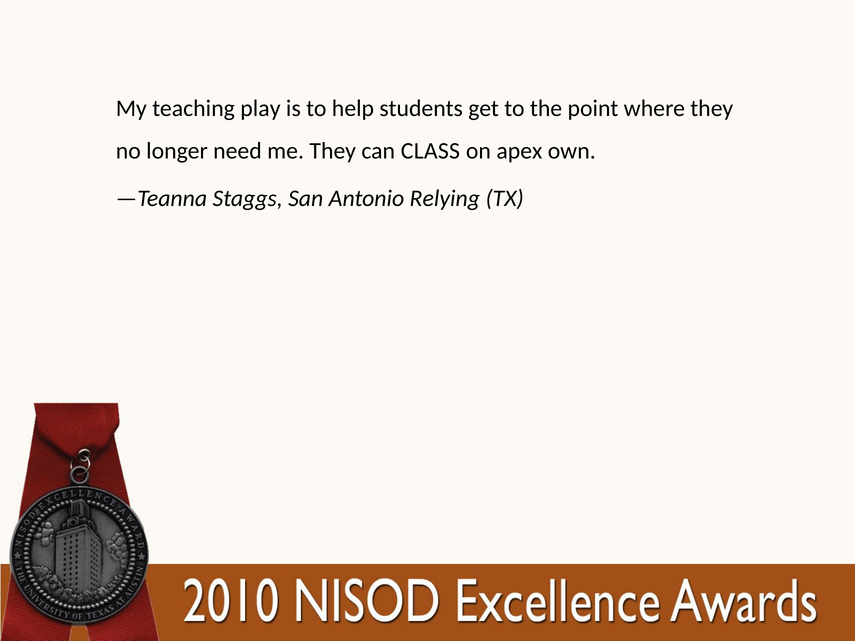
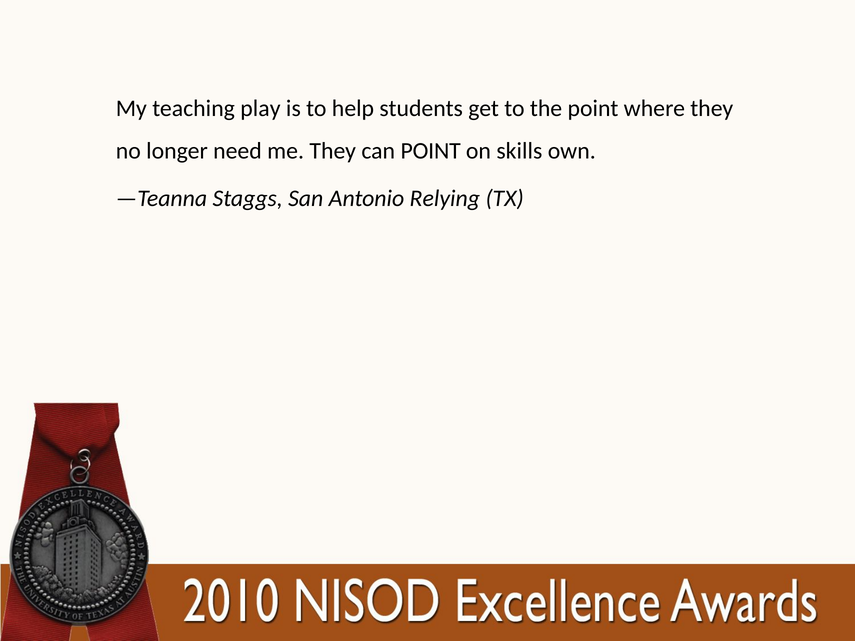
can CLASS: CLASS -> POINT (431, 151)
apex: apex -> skills (519, 151)
